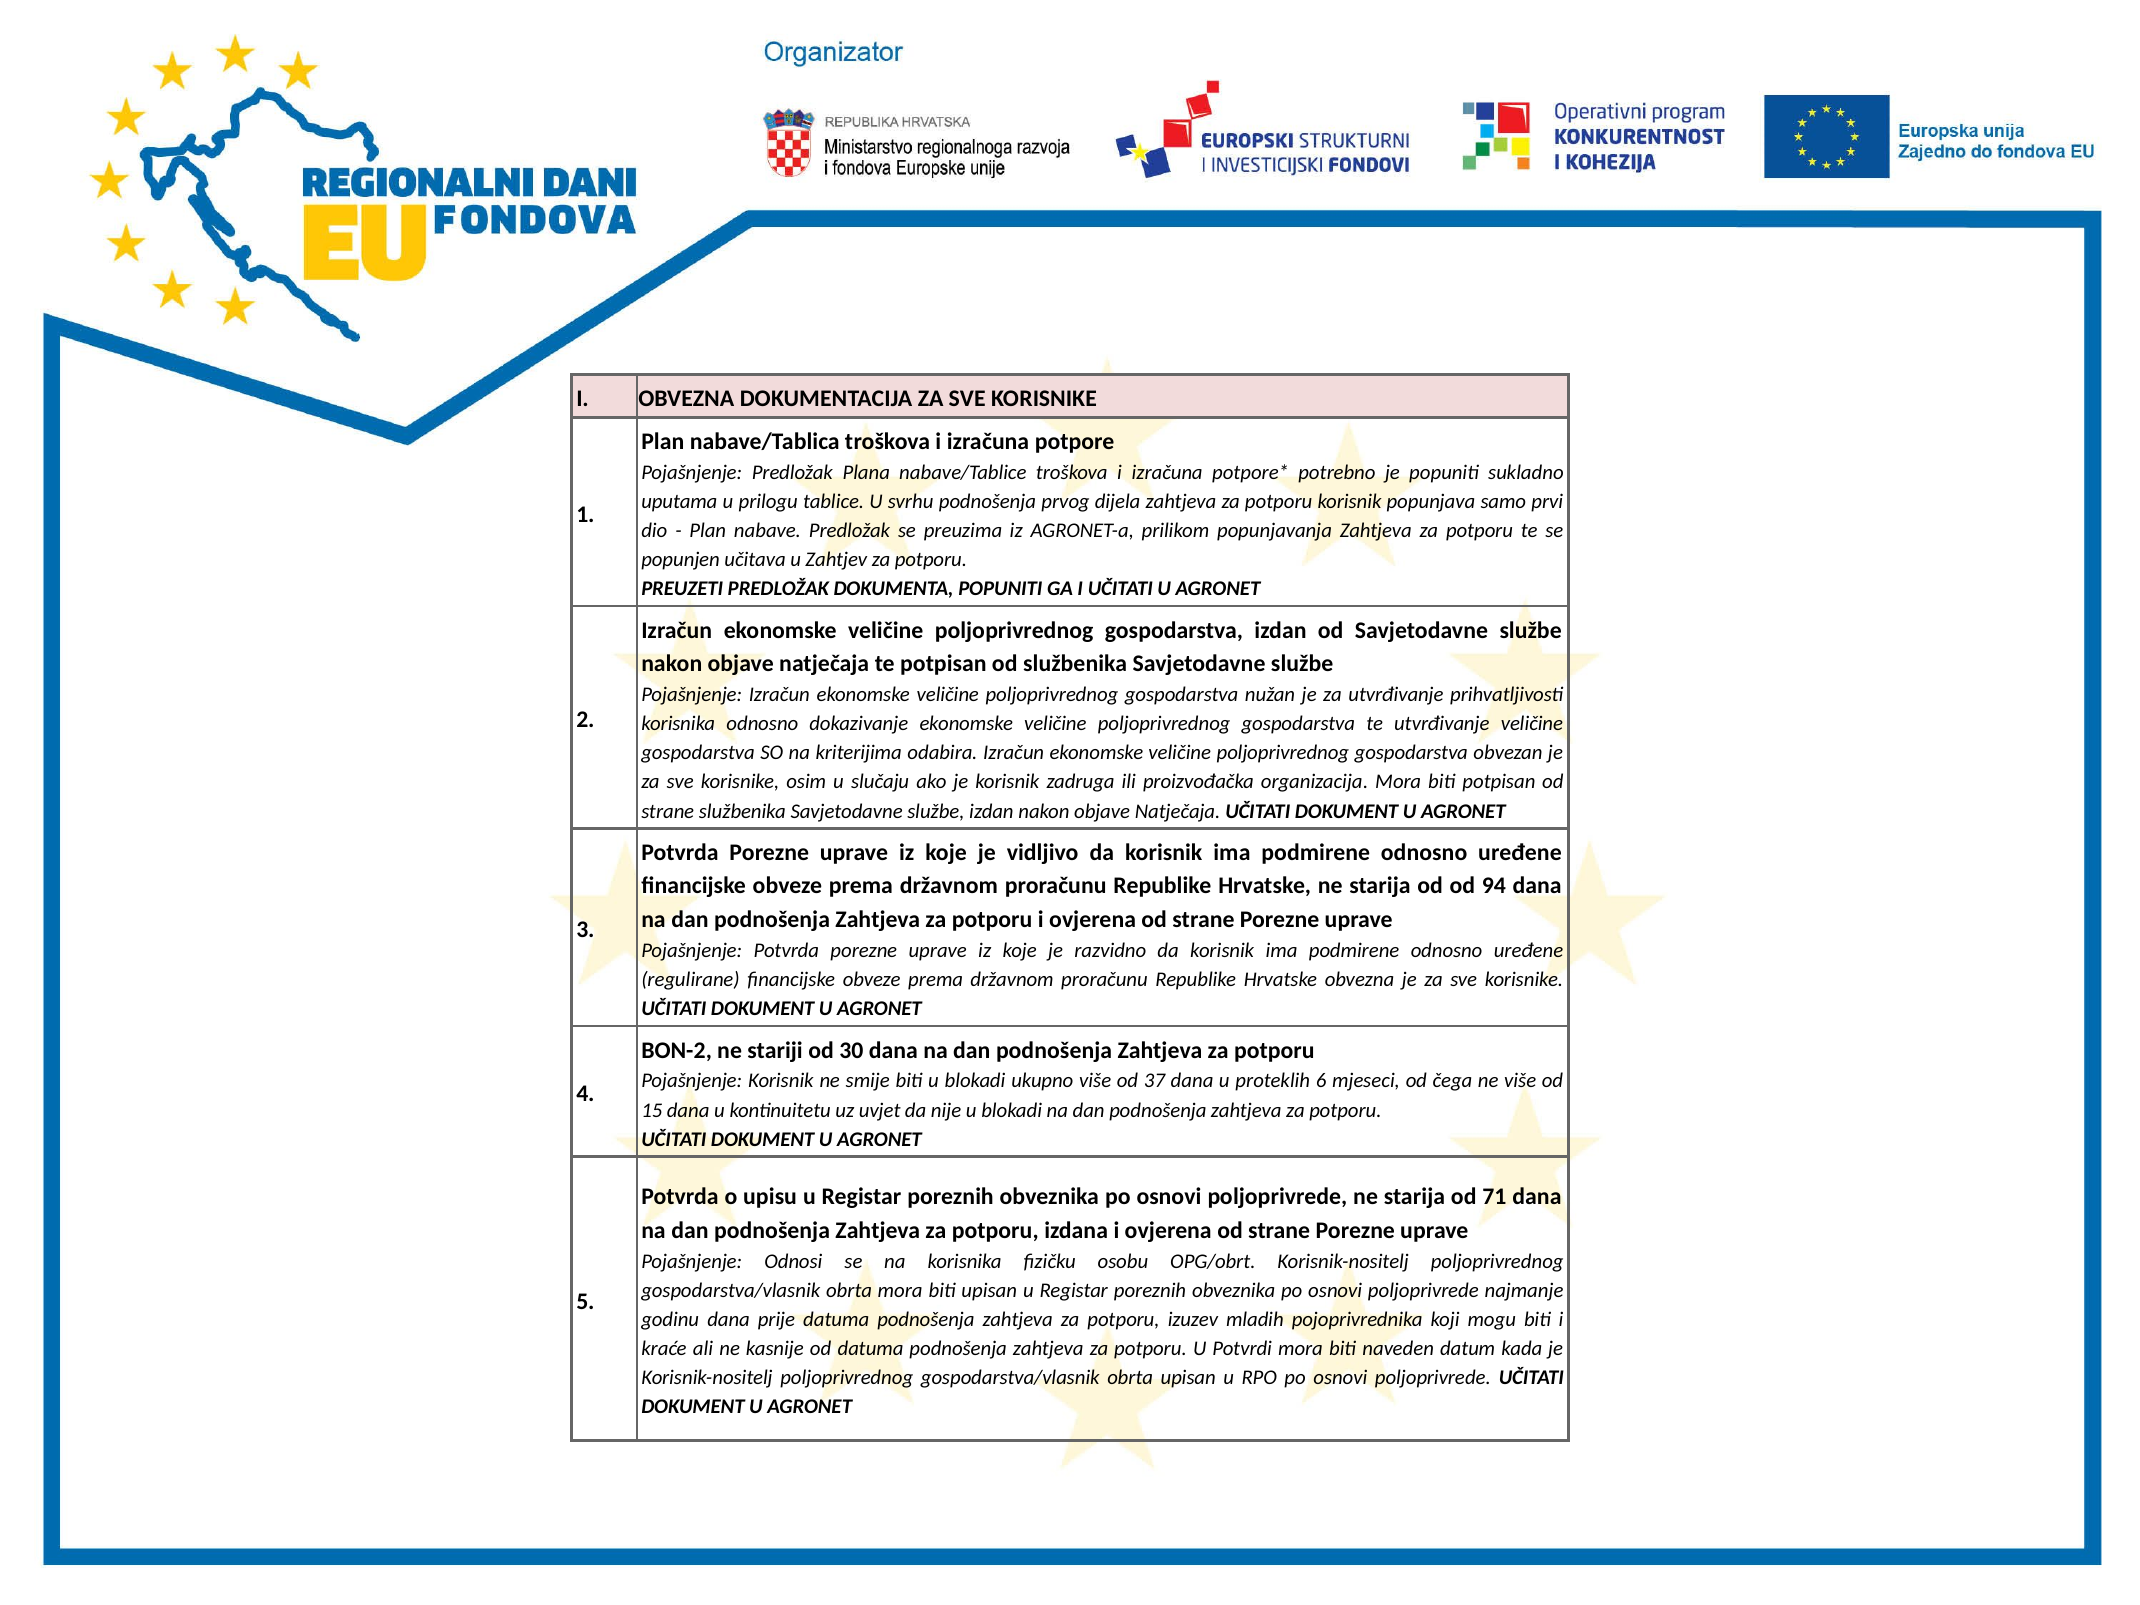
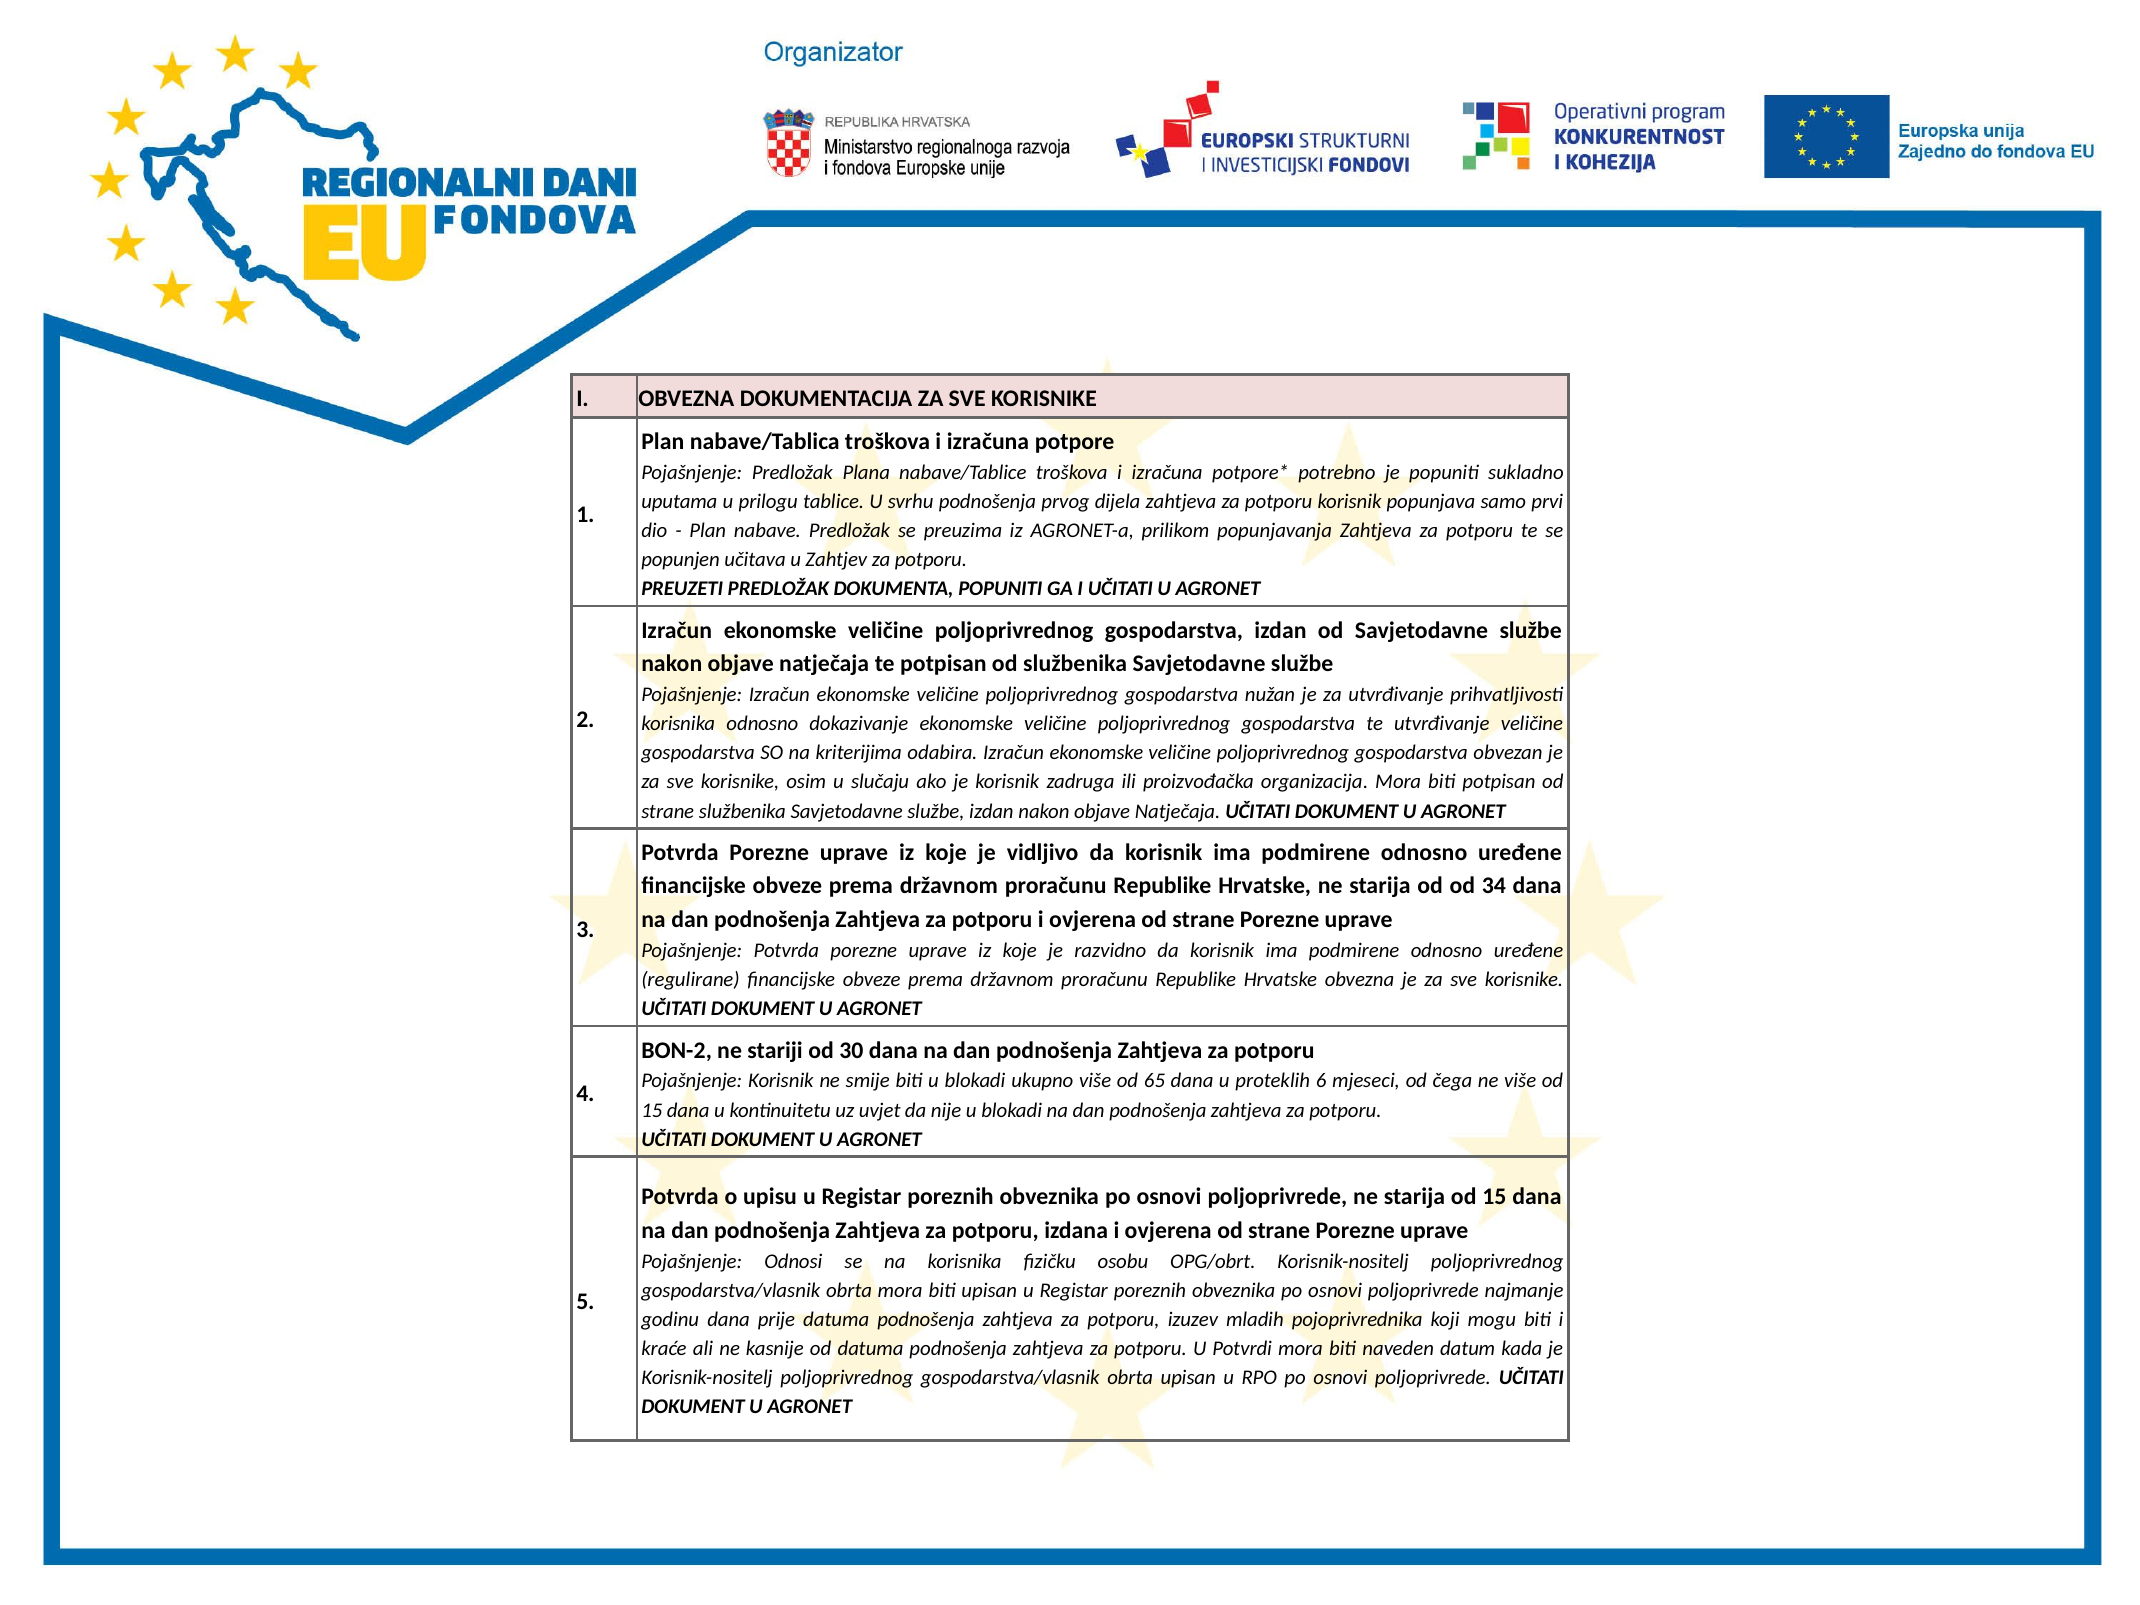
94: 94 -> 34 (1494, 886)
37: 37 -> 65 (1154, 1081)
starija od 71: 71 -> 15 (1494, 1197)
